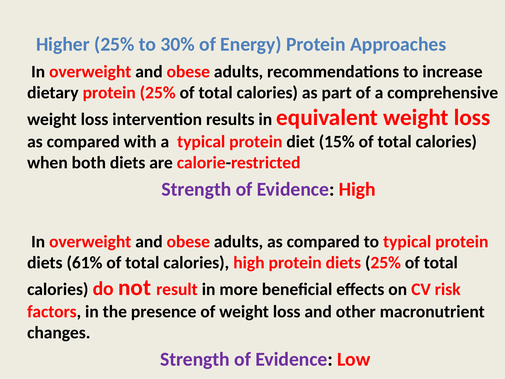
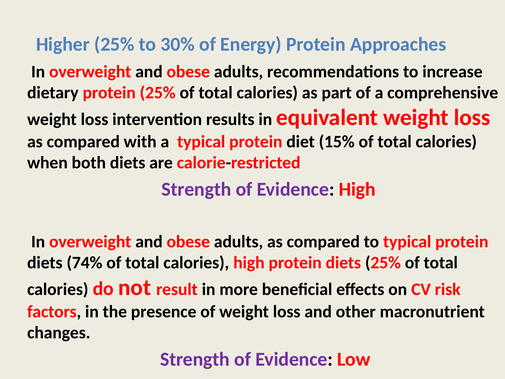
61%: 61% -> 74% (84, 263)
